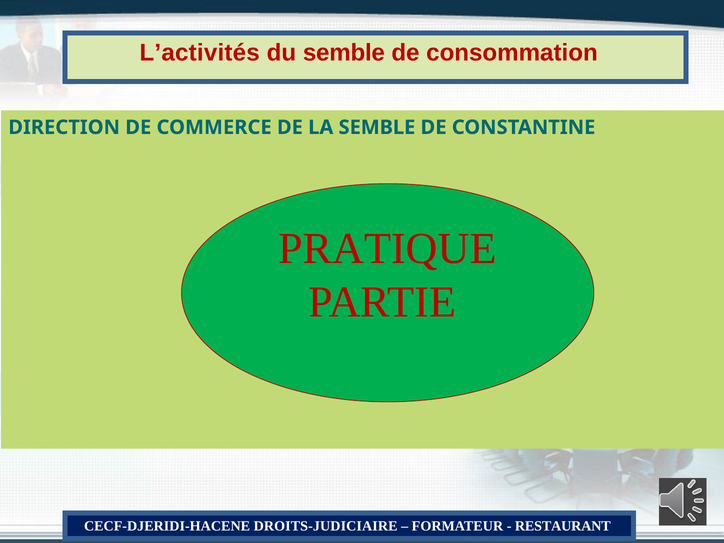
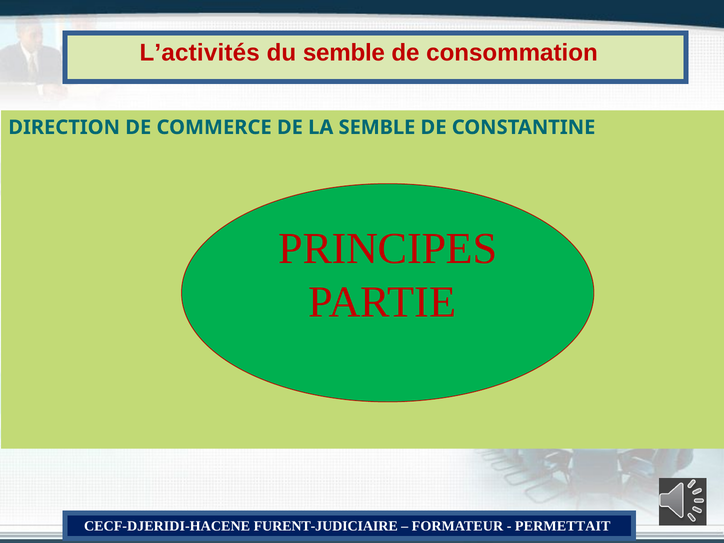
PRATIQUE: PRATIQUE -> PRINCIPES (388, 249)
DROITS-JUDICIAIRE: DROITS-JUDICIAIRE -> FURENT-JUDICIAIRE (326, 526)
RESTAURANT: RESTAURANT -> PERMETTAIT (563, 526)
